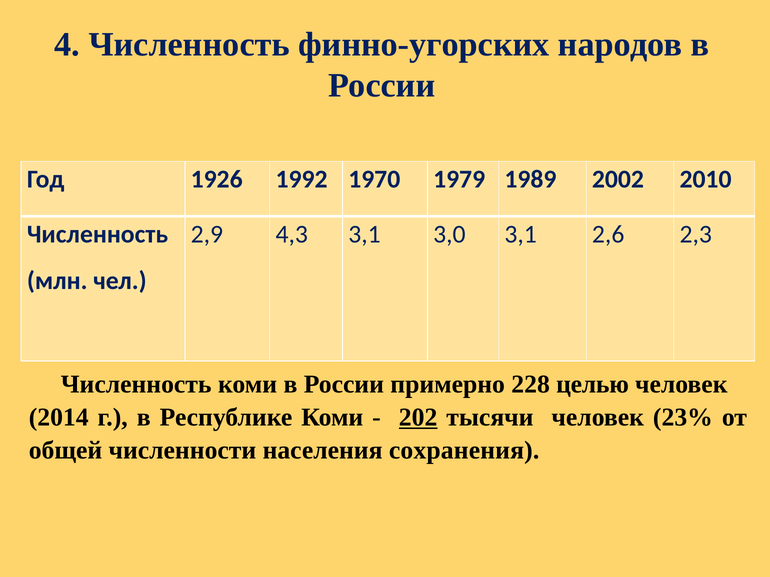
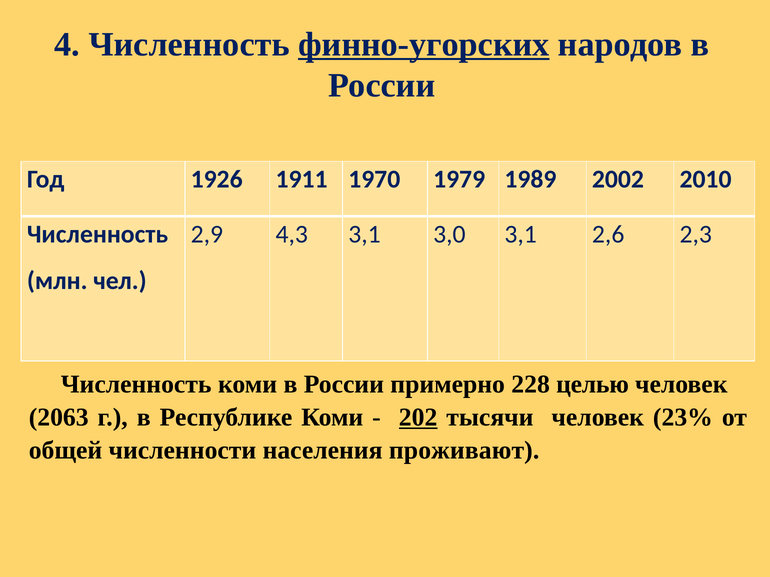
финно-угорских underline: none -> present (424, 45)
1992: 1992 -> 1911 (302, 180)
2014: 2014 -> 2063 (59, 418)
сохранения: сохранения -> проживают (464, 451)
